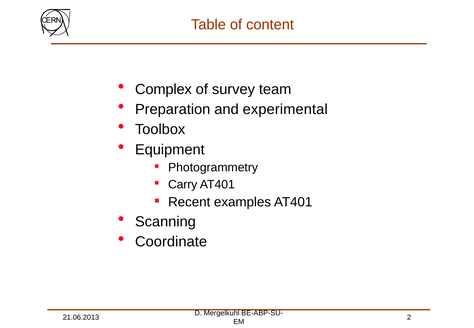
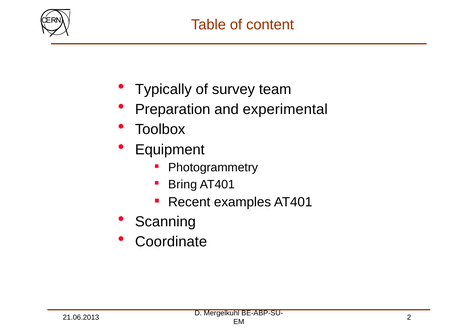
Complex: Complex -> Typically (163, 89)
Carry: Carry -> Bring (183, 184)
